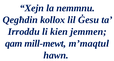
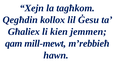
nemmnu: nemmnu -> tagħkom (76, 8)
Irroddu: Irroddu -> Għaliex (24, 32)
m’maqtul: m’maqtul -> m’rebbieħ (89, 44)
